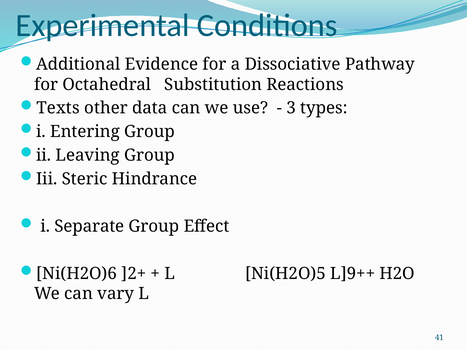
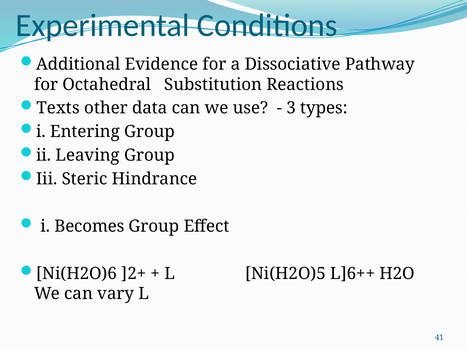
Separate: Separate -> Becomes (89, 226)
L]9++: L]9++ -> L]6++ (353, 274)
